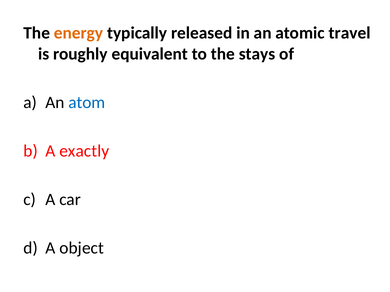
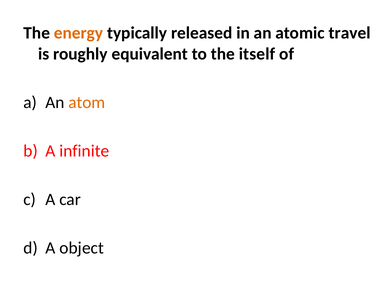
stays: stays -> itself (257, 54)
atom colour: blue -> orange (87, 102)
exactly: exactly -> infinite (84, 151)
